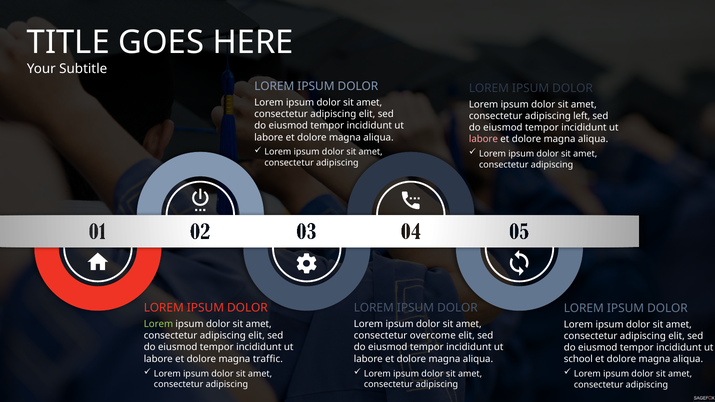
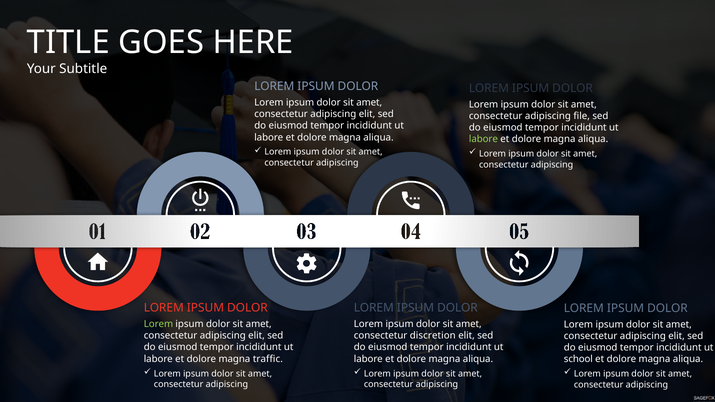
left: left -> file (582, 116)
labore colour: pink -> light green (483, 139)
overcome: overcome -> discretion (433, 336)
